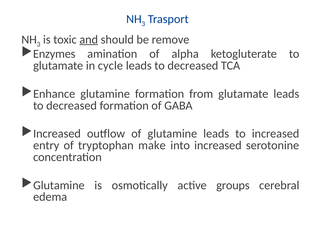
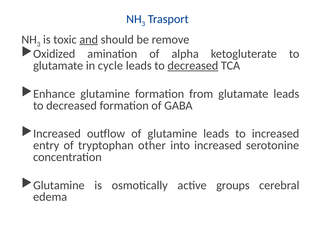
Enzymes: Enzymes -> Oxidized (54, 54)
decreased underline: none -> present (193, 66)
make: make -> other (152, 145)
